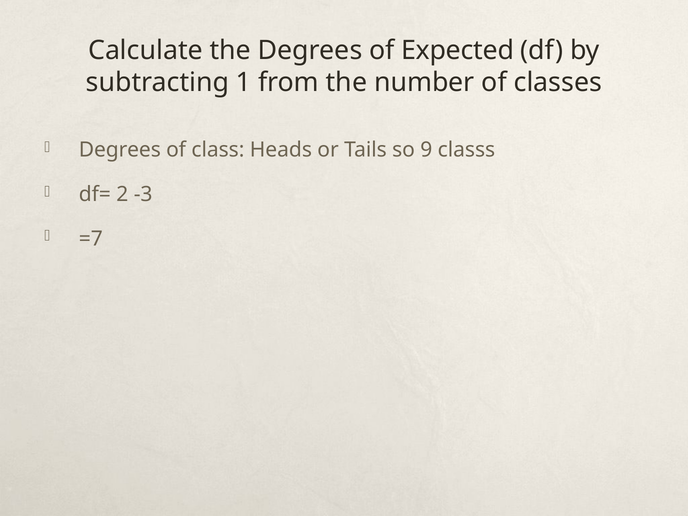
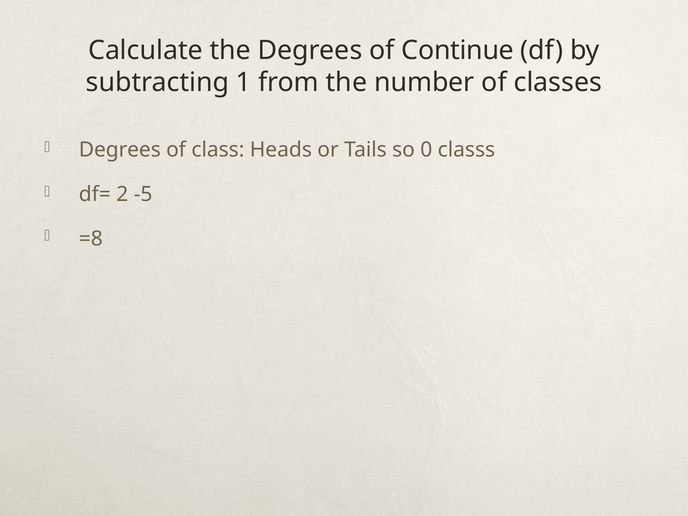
Expected: Expected -> Continue (458, 50)
9: 9 -> 0 (426, 150)
-3: -3 -> -5 (143, 194)
=7: =7 -> =8 (91, 239)
